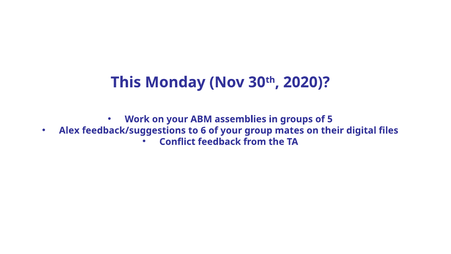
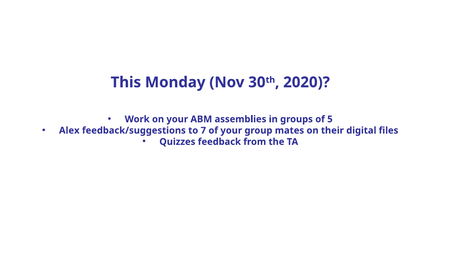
6: 6 -> 7 (203, 130)
Conflict: Conflict -> Quizzes (177, 142)
